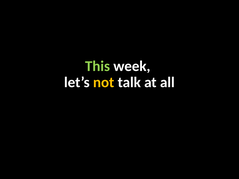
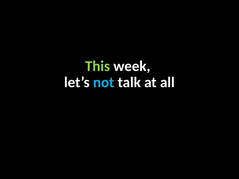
not colour: yellow -> light blue (104, 82)
